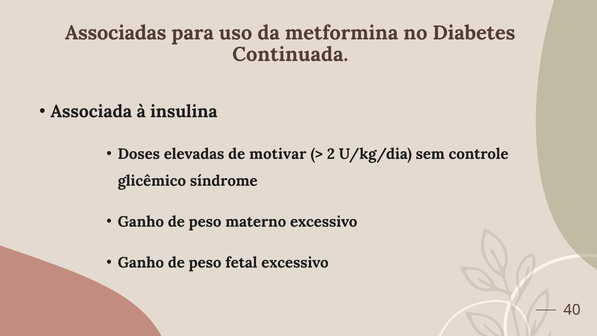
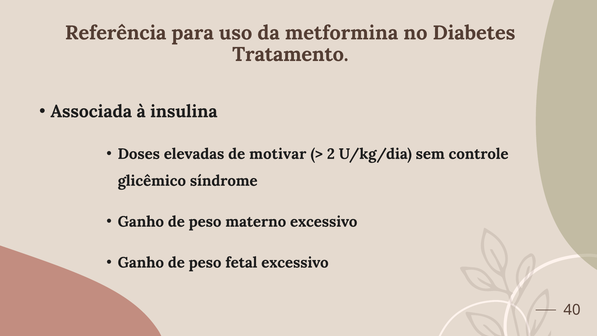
Associadas: Associadas -> Referência (116, 33)
Continuada: Continuada -> Tratamento (290, 54)
